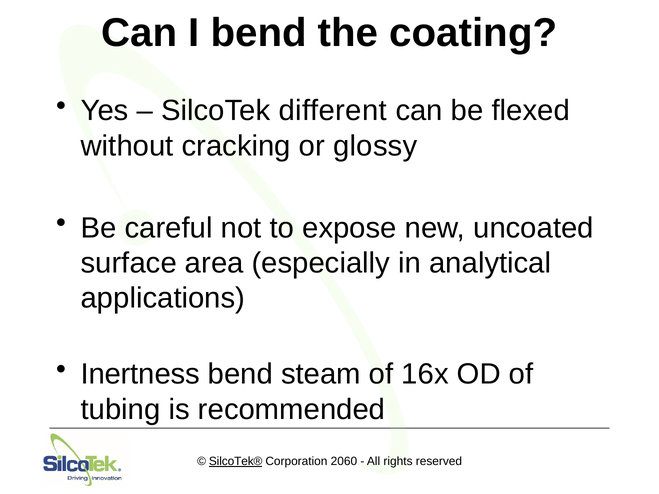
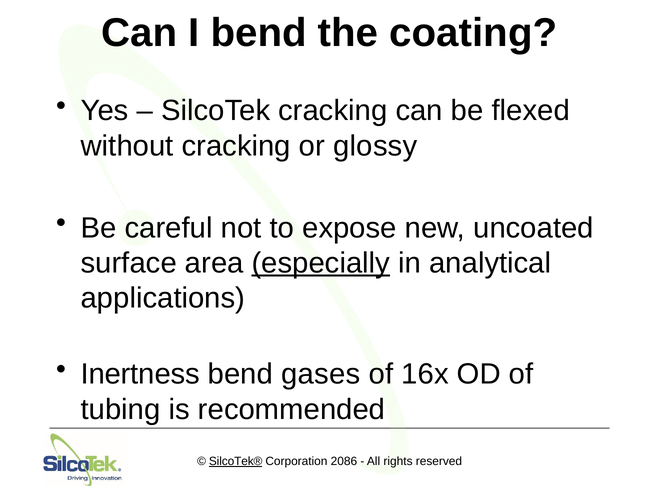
SilcoTek different: different -> cracking (333, 111)
especially underline: none -> present (321, 263)
steam: steam -> gases (321, 374)
2060: 2060 -> 2086 (344, 462)
